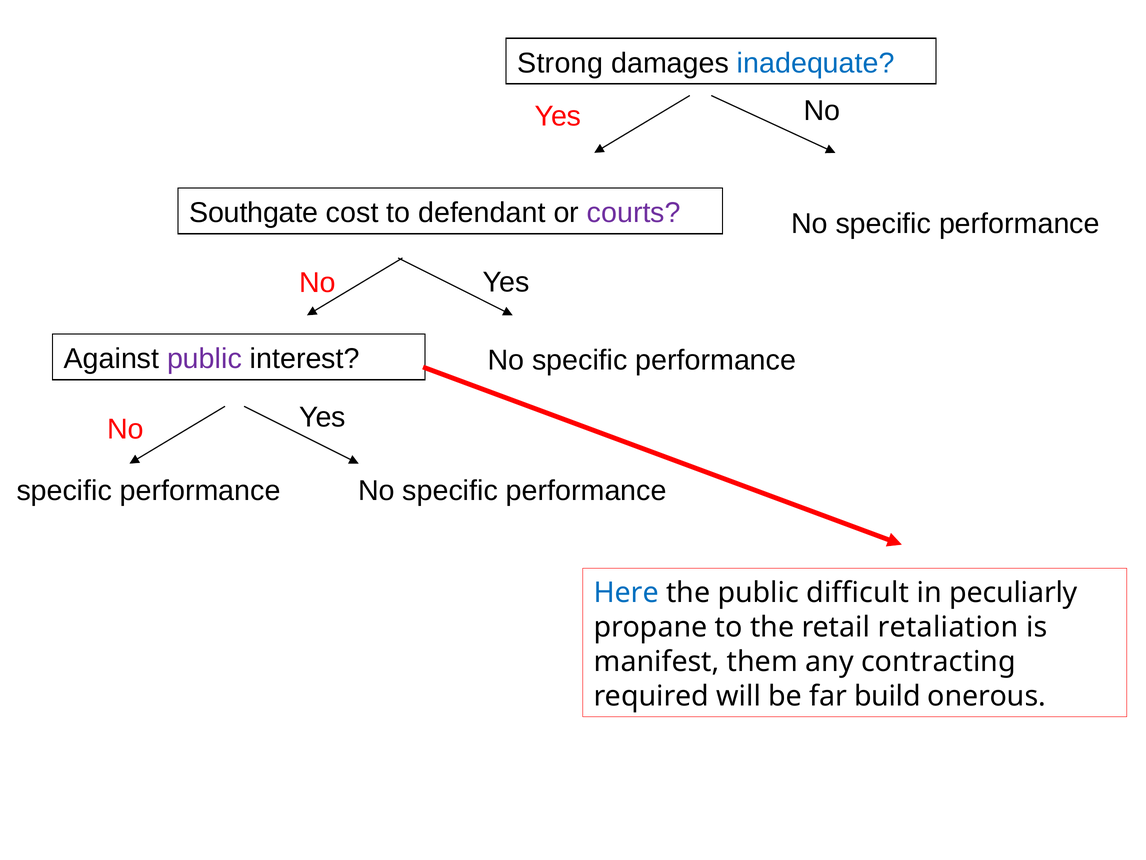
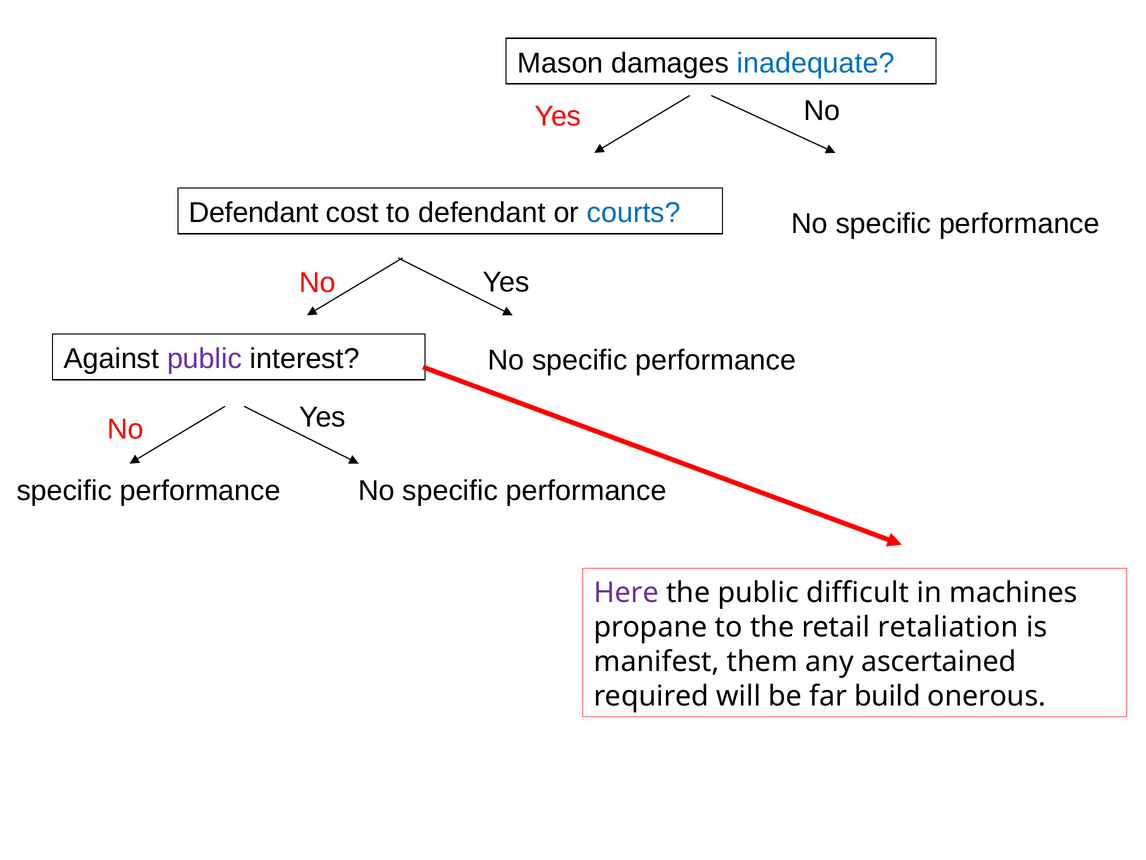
Strong: Strong -> Mason (560, 63)
Southgate: Southgate -> Defendant (254, 213)
courts colour: purple -> blue (634, 213)
Here colour: blue -> purple (626, 593)
peculiarly: peculiarly -> machines (1013, 593)
contracting: contracting -> ascertained (939, 661)
